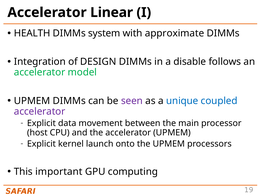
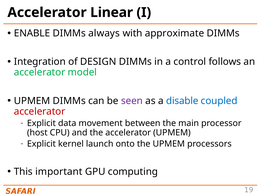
HEALTH: HEALTH -> ENABLE (32, 33)
system: system -> always (104, 33)
disable: disable -> control (190, 62)
unique: unique -> disable (182, 101)
accelerator colour: purple -> red (40, 111)
